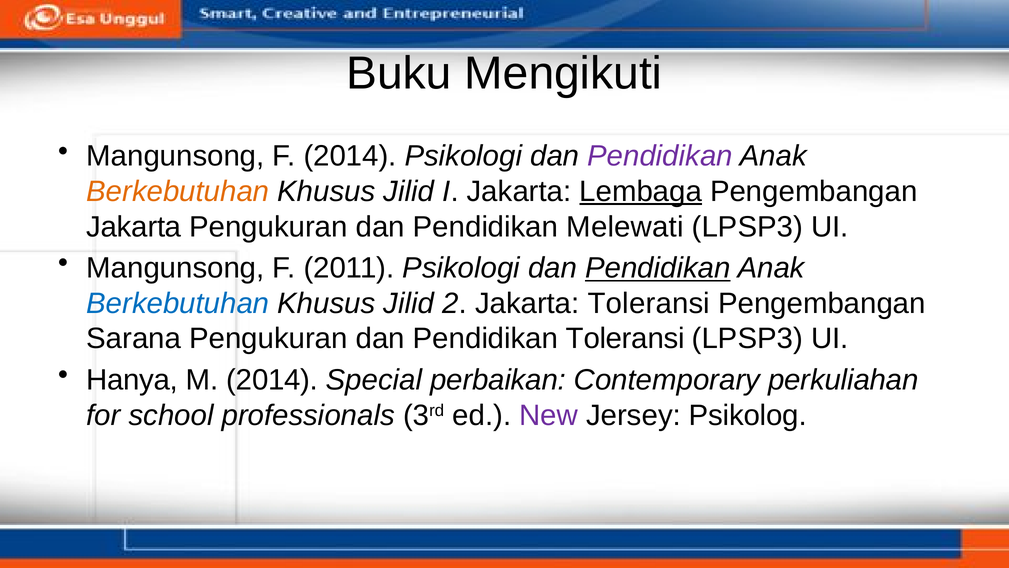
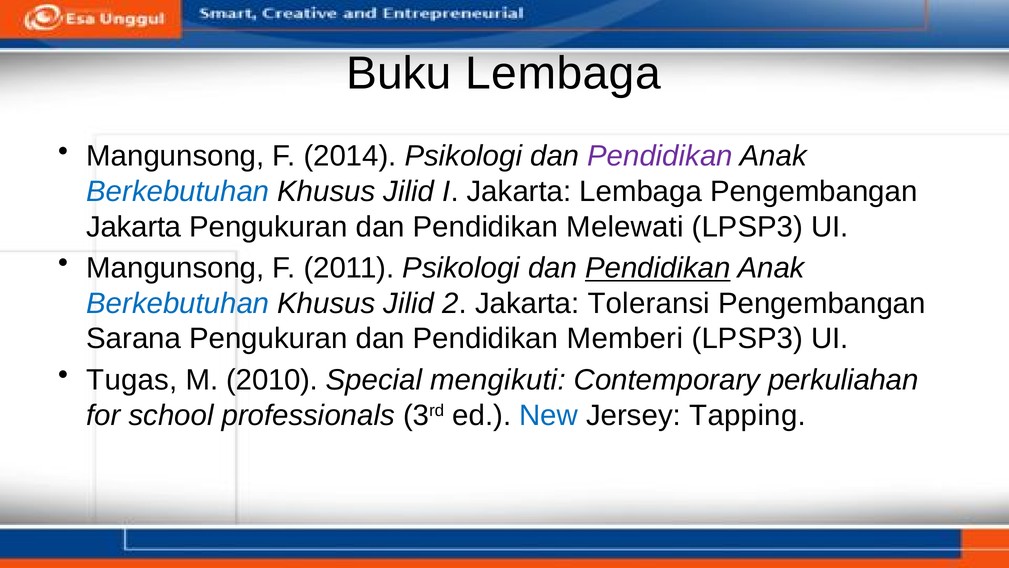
Buku Mengikuti: Mengikuti -> Lembaga (563, 73)
Berkebutuhan colour: orange -> blue (178, 191)
Lembaga underline: present -> none (641, 191)
Pendidikan Toleransi: Toleransi -> Memberi (625, 339)
Hanya: Hanya -> Tugas (132, 380)
M 2014: 2014 -> 2010 (272, 380)
perbaikan: perbaikan -> mengikuti (498, 380)
New colour: purple -> blue (549, 415)
Psikolog: Psikolog -> Tapping (748, 415)
